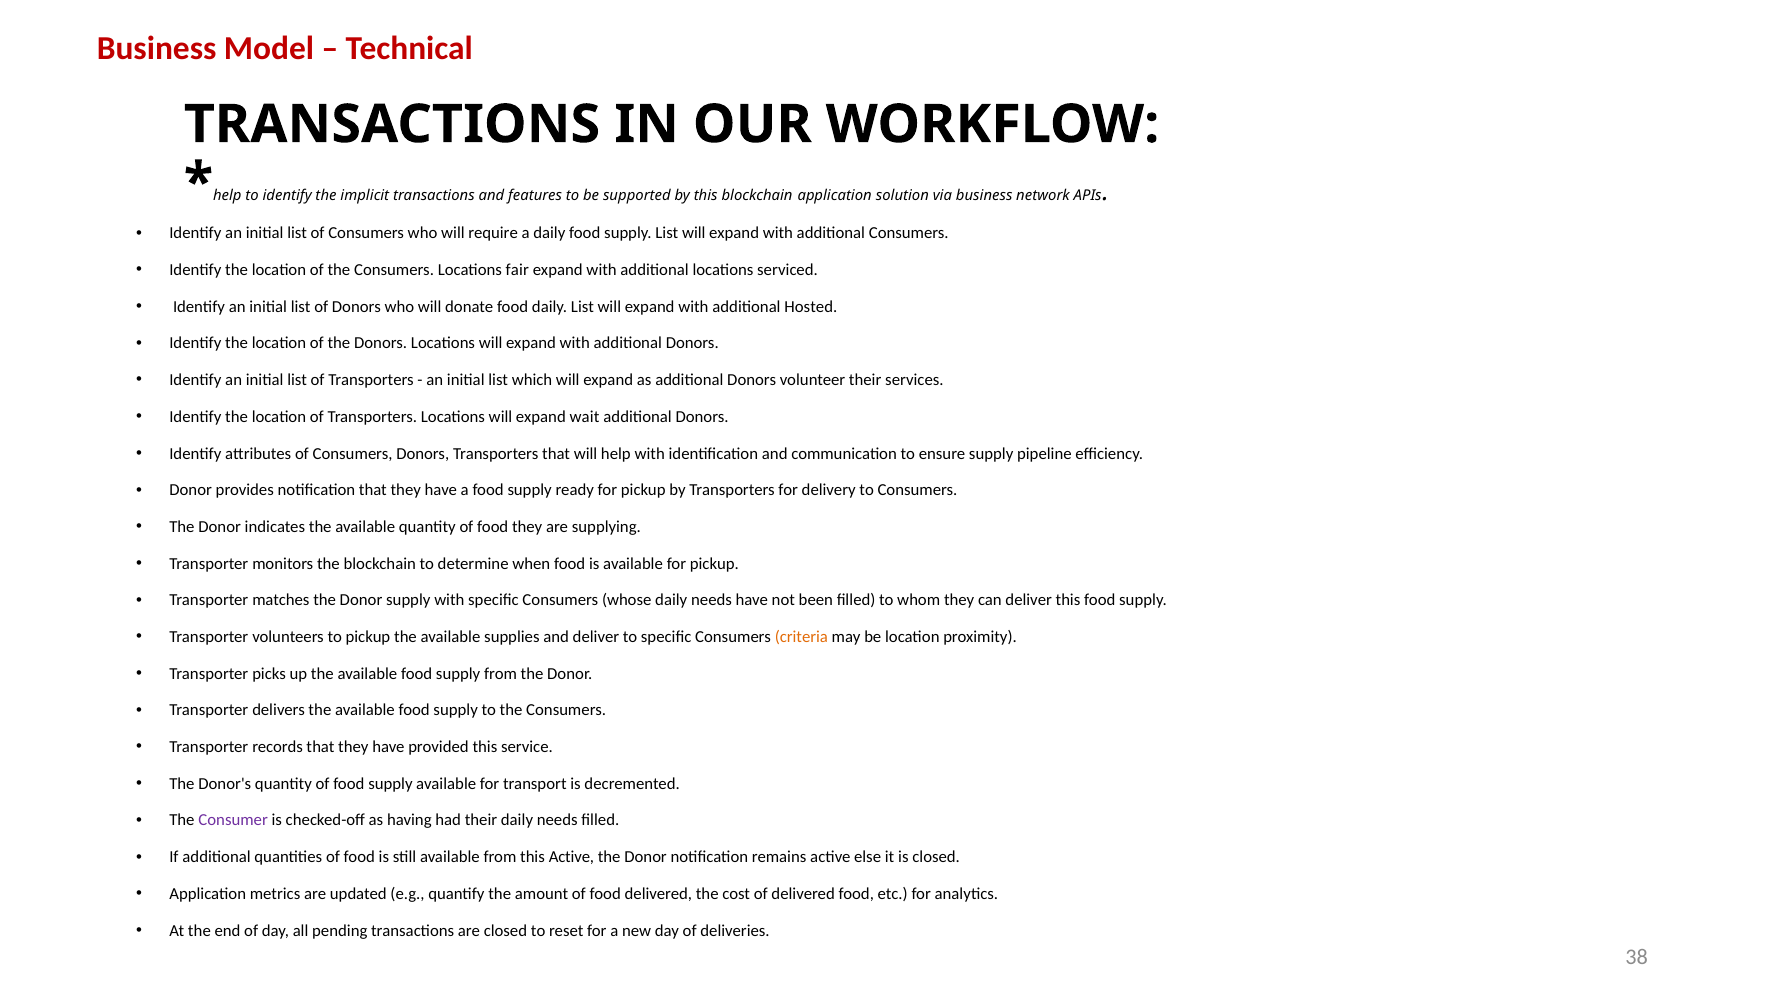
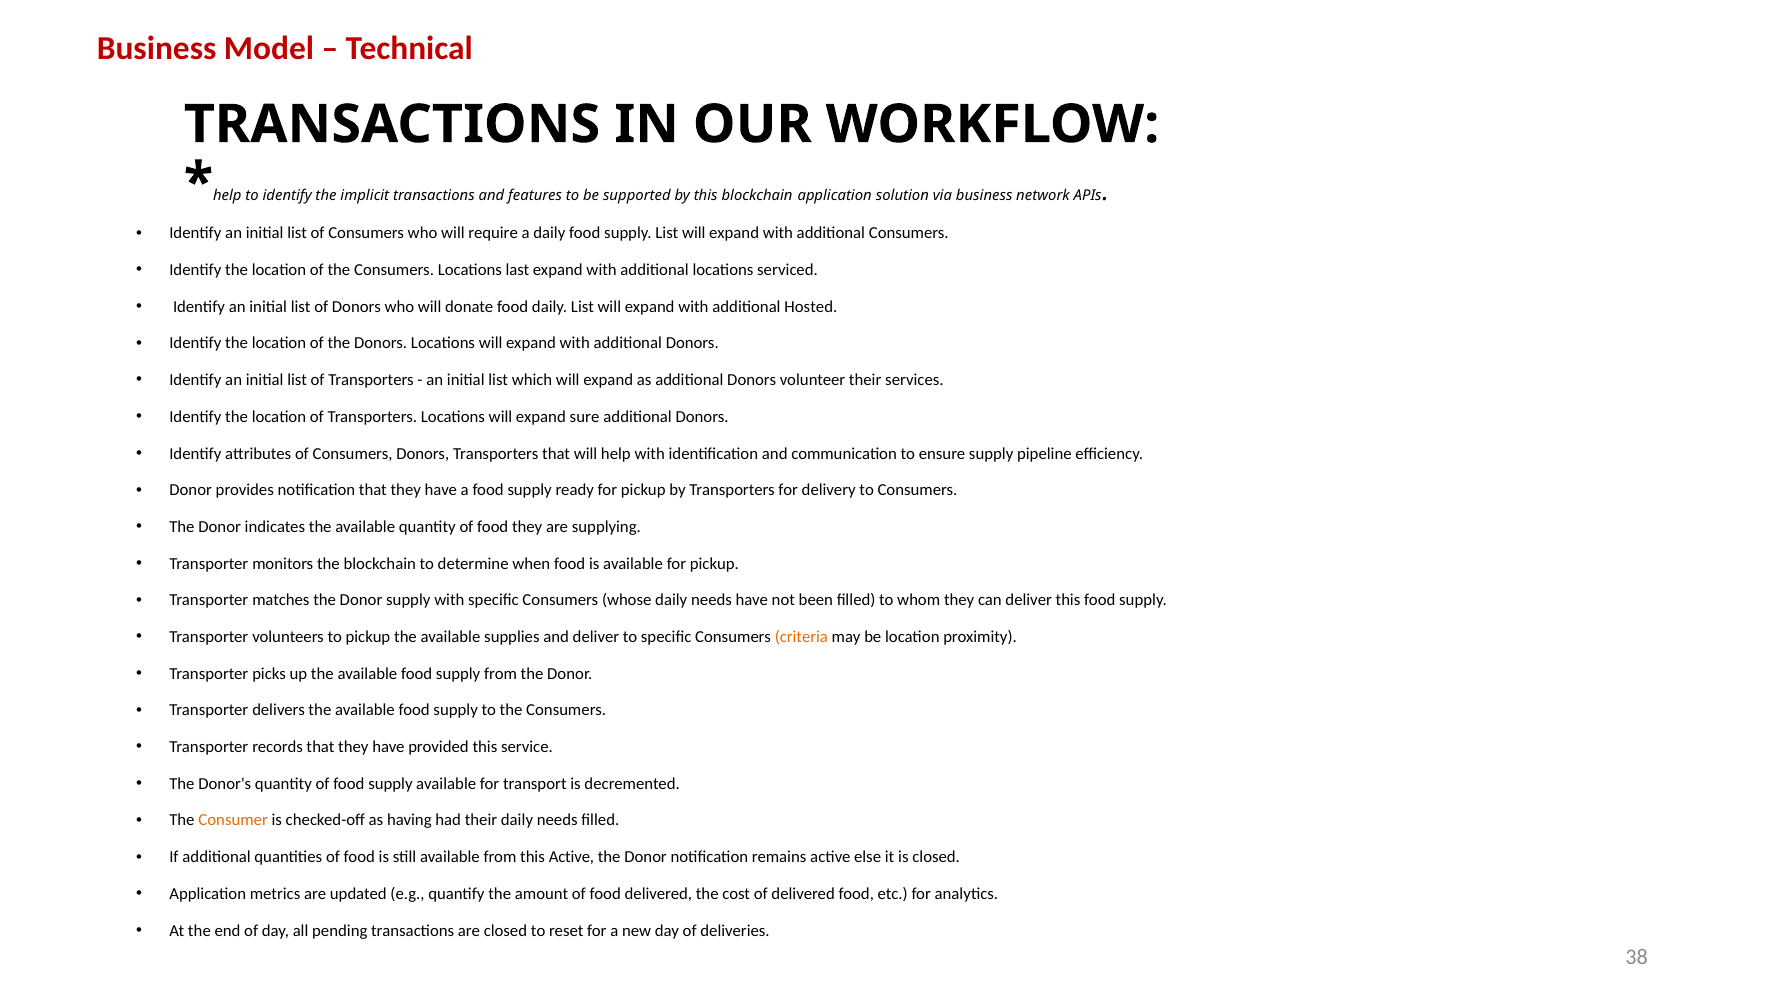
fair: fair -> last (518, 270)
wait: wait -> sure (585, 417)
Consumer colour: purple -> orange (233, 821)
